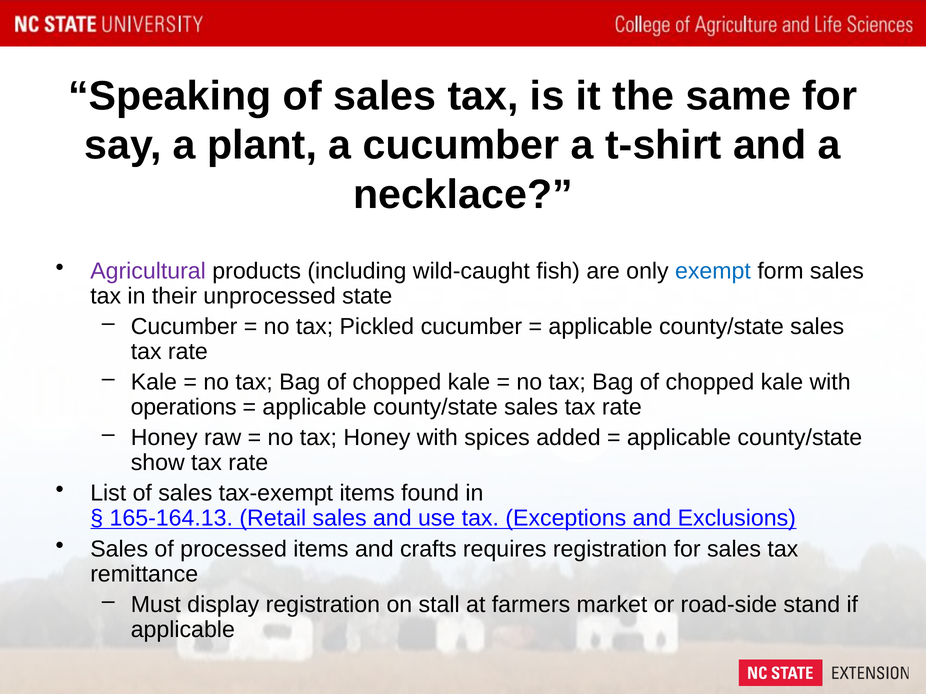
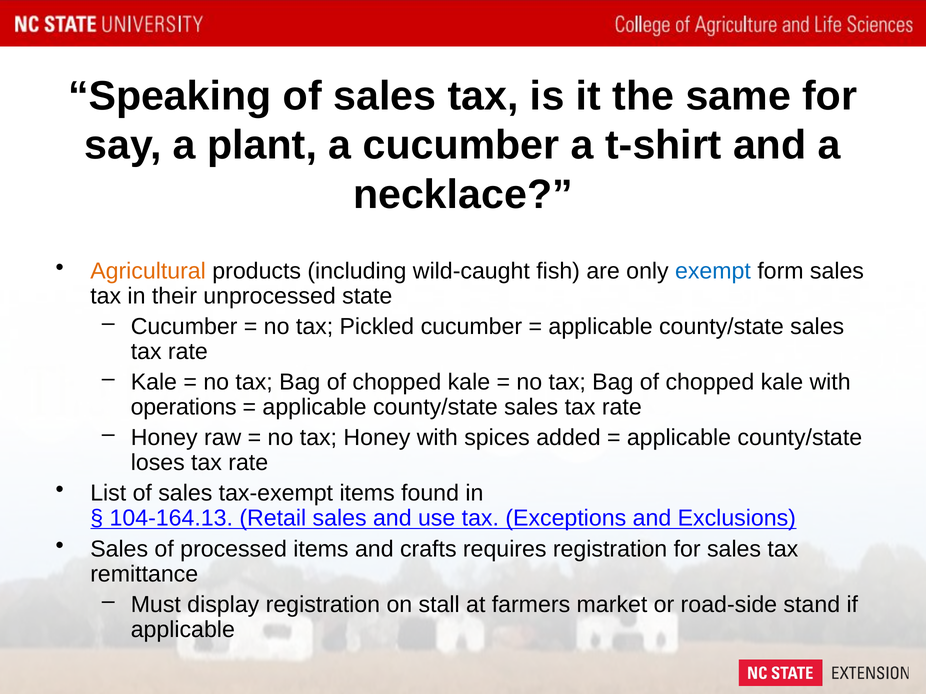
Agricultural colour: purple -> orange (148, 271)
show: show -> loses (158, 463)
165-164.13: 165-164.13 -> 104-164.13 (171, 519)
